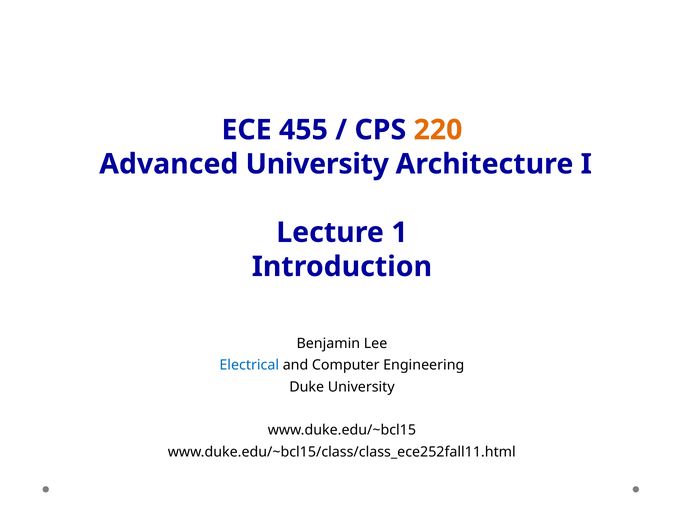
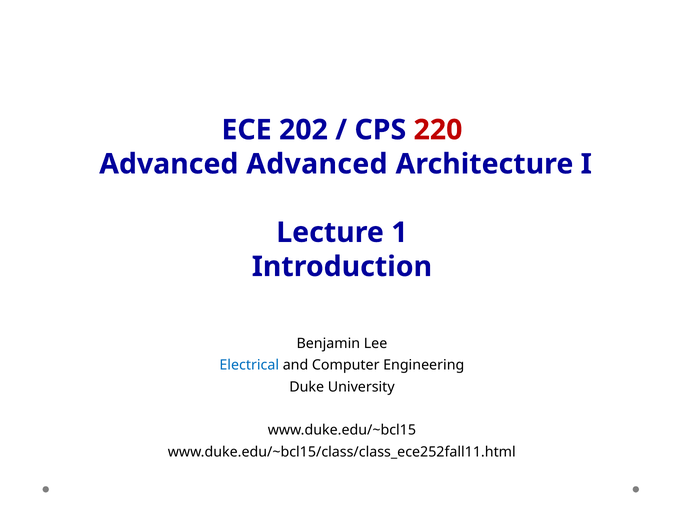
455: 455 -> 202 (303, 130)
220 colour: orange -> red (438, 130)
Advanced University: University -> Advanced (317, 164)
